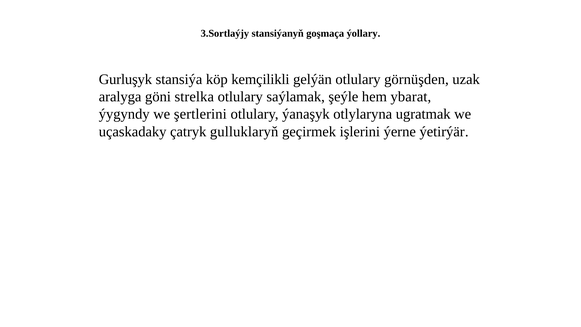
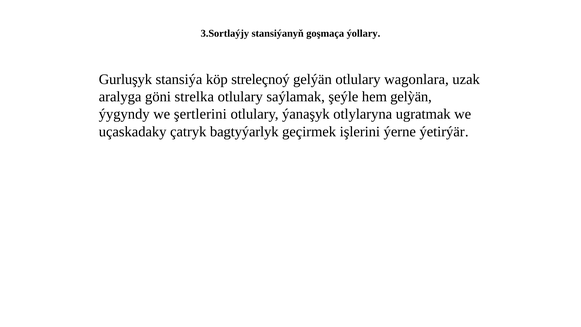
kemçilikli: kemçilikli -> streleçnoý (260, 79)
görnüşden: görnüşden -> wagonlara (416, 79)
ybarat: ybarat -> gelỳän (411, 97)
gulluklaryň: gulluklaryň -> bagtyýarlyk (244, 132)
